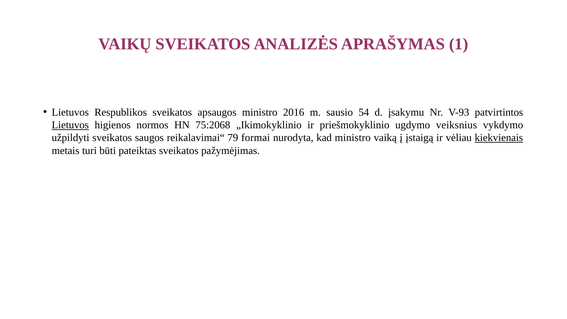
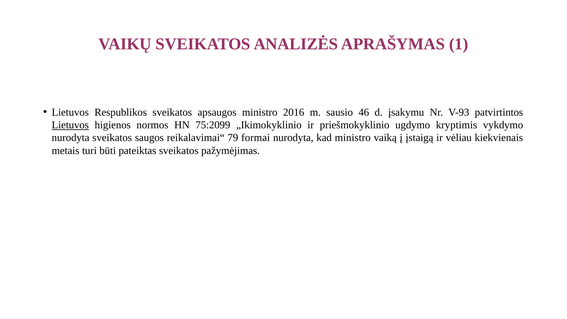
54: 54 -> 46 (364, 112)
75:2068: 75:2068 -> 75:2099 (213, 125)
veiksnius: veiksnius -> kryptimis (457, 125)
užpildyti: užpildyti -> nurodyta (71, 138)
kiekvienais underline: present -> none (499, 138)
